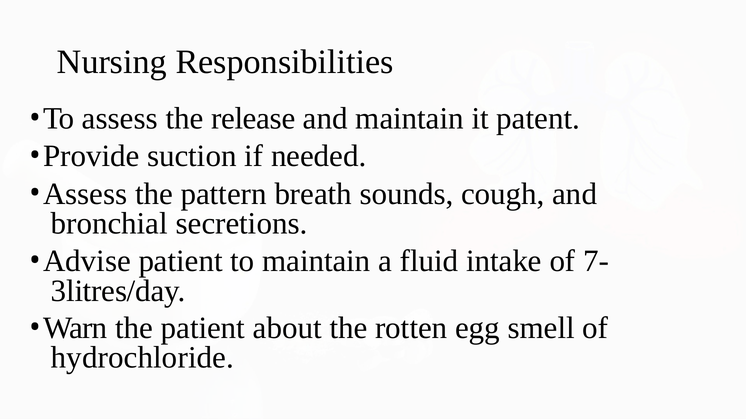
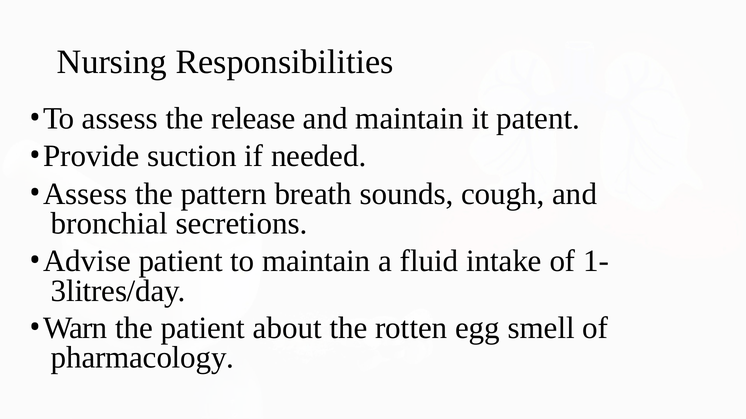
7-: 7- -> 1- (596, 261)
hydrochloride: hydrochloride -> pharmacology (143, 358)
